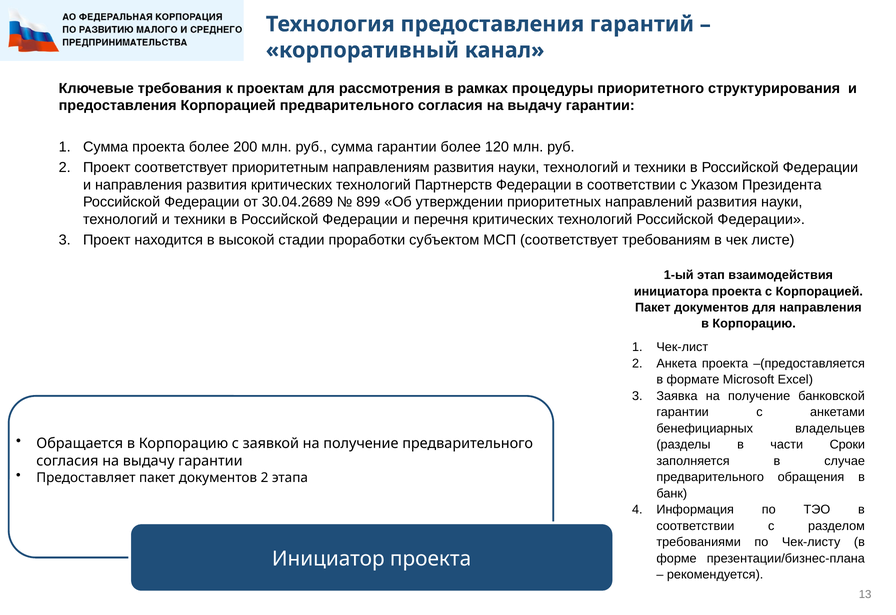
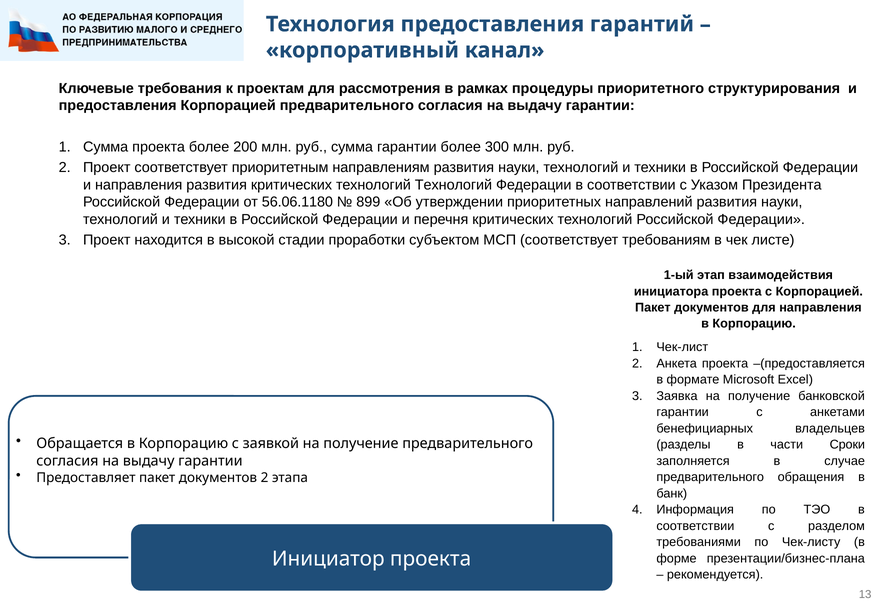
120: 120 -> 300 (497, 147)
технологий Партнерств: Партнерств -> Технологий (454, 185)
30.04.2689: 30.04.2689 -> 56.06.1180 (297, 202)
